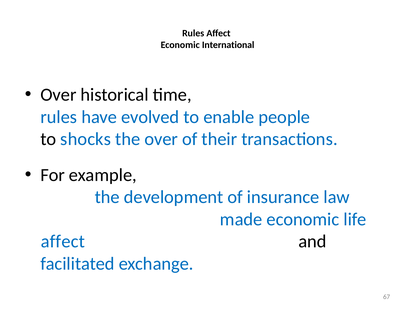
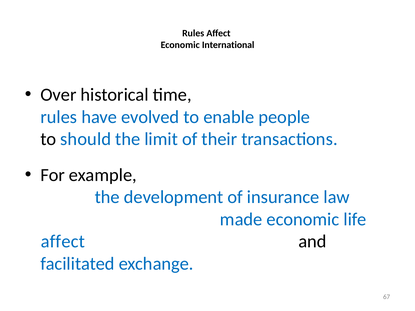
shocks: shocks -> should (86, 139)
the over: over -> limit (161, 139)
